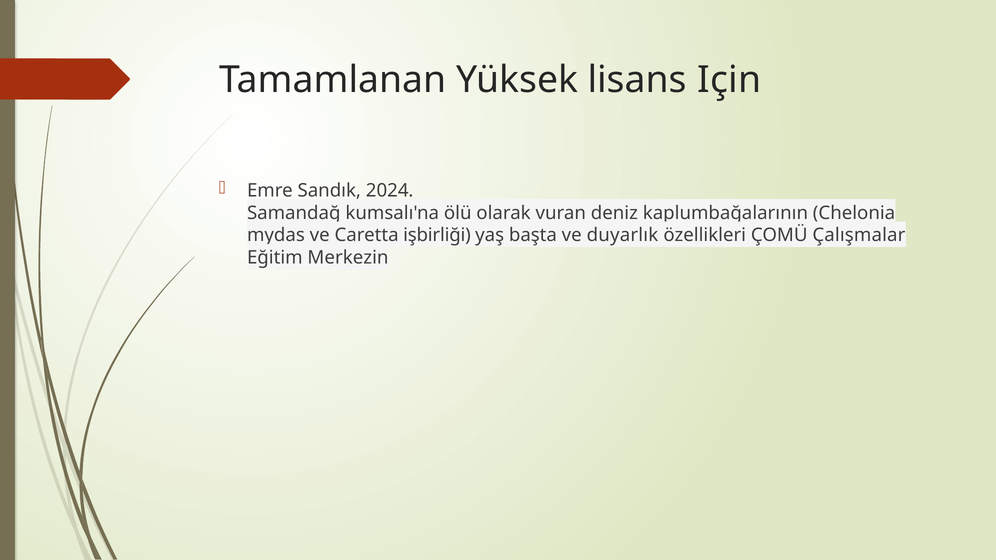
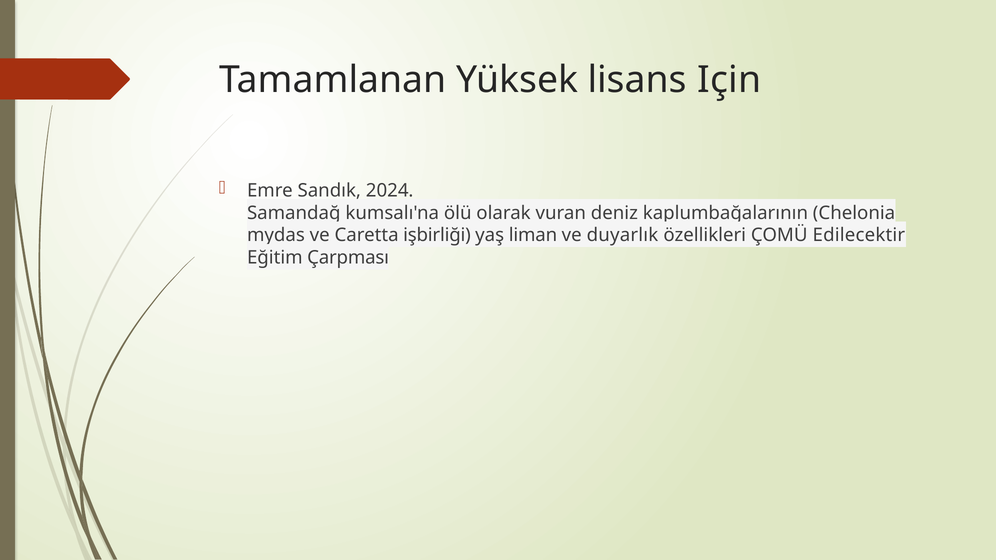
başta: başta -> liman (533, 235)
Çalışmalar: Çalışmalar -> Edilecektir (859, 235)
Merkezin: Merkezin -> Çarpması (348, 258)
